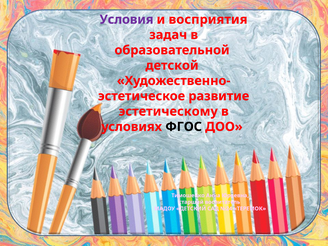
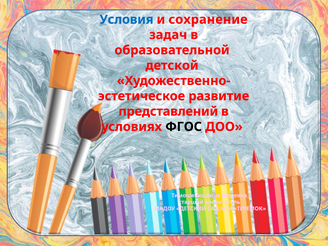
Условия colour: purple -> blue (127, 20)
восприятия: восприятия -> сохранение (208, 20)
эстетическому: эстетическому -> представлений (168, 111)
